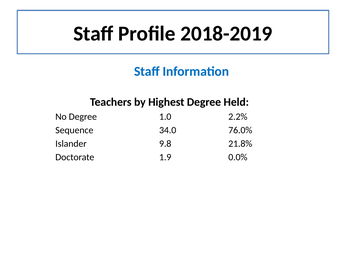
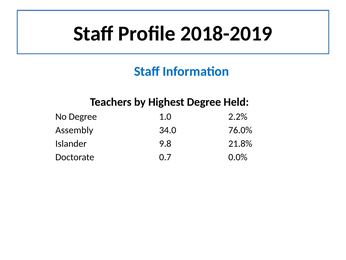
Sequence: Sequence -> Assembly (74, 130)
1.9: 1.9 -> 0.7 (165, 157)
